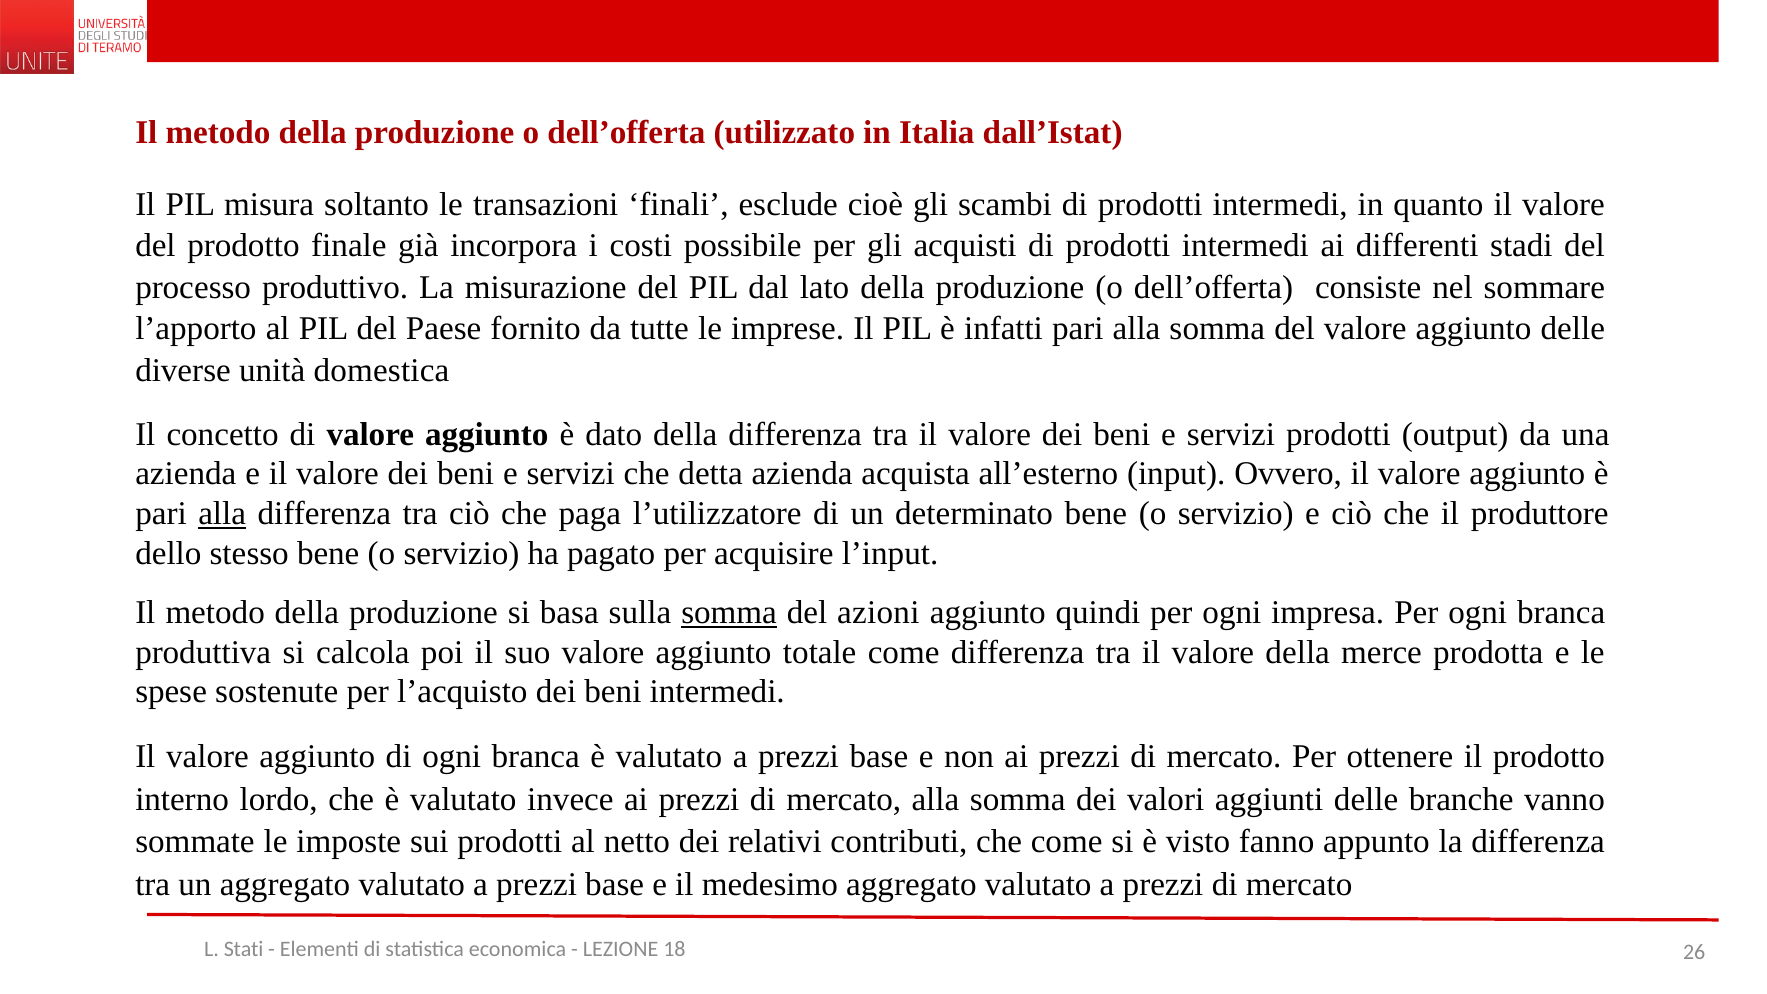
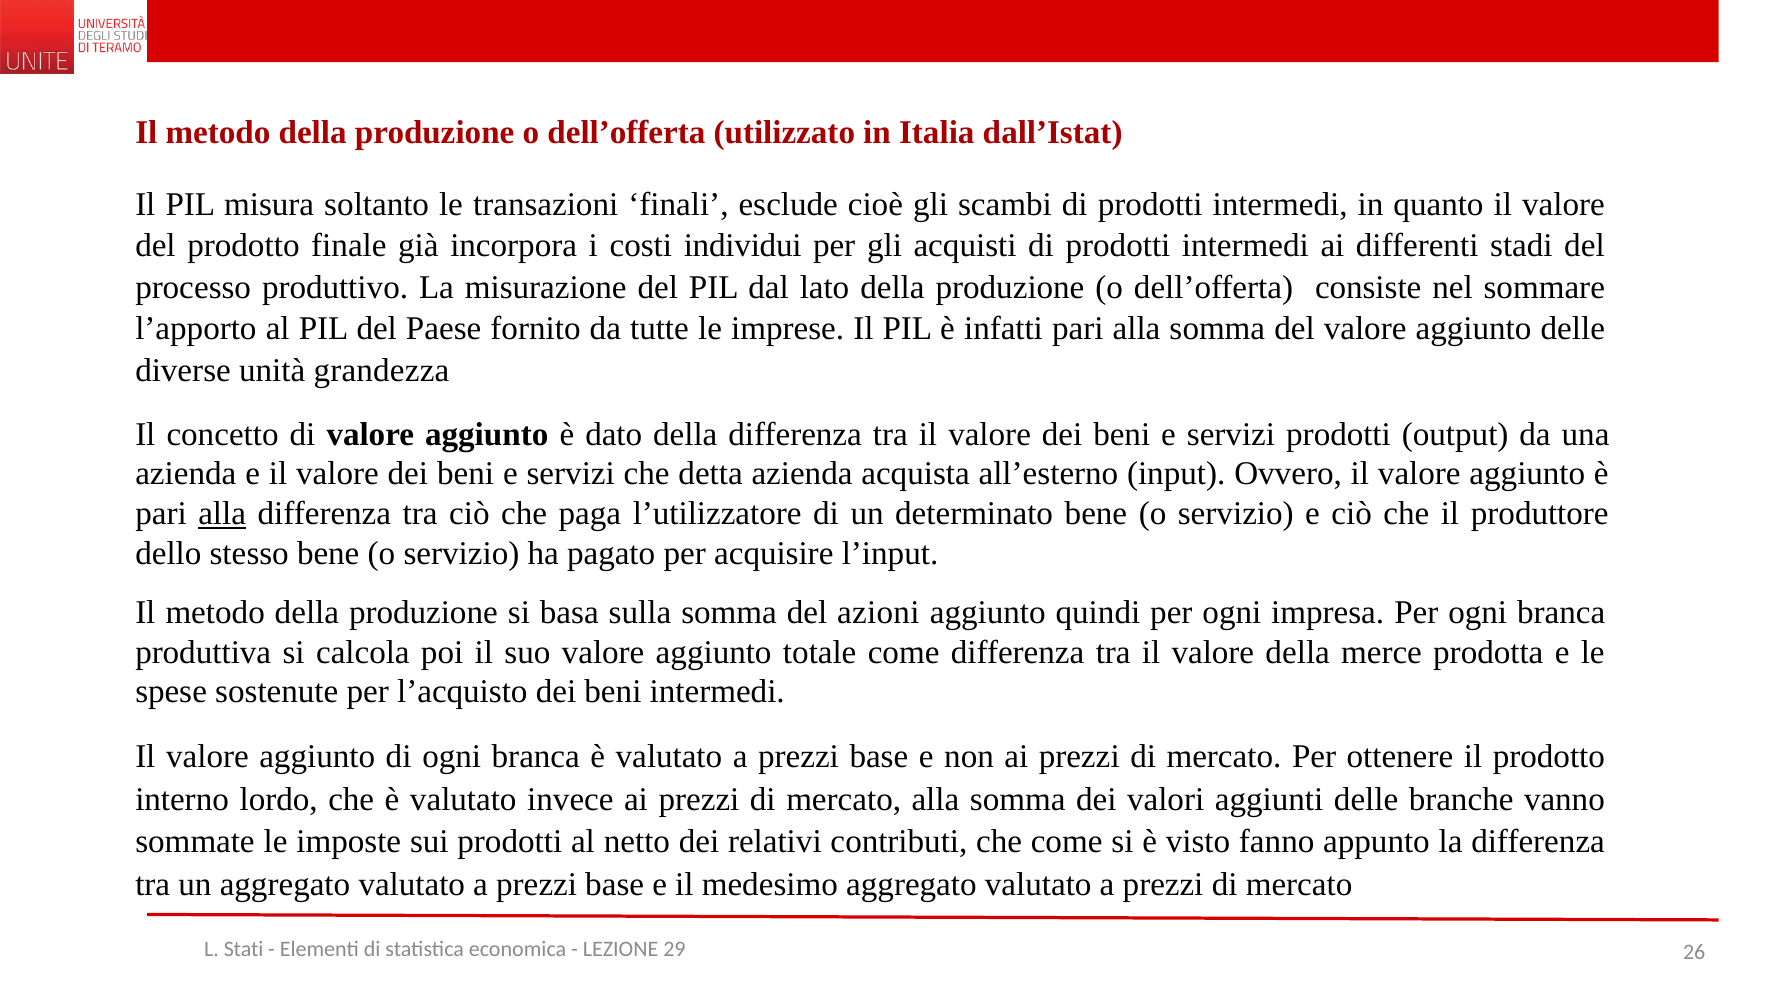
possibile: possibile -> individui (743, 246)
domestica: domestica -> grandezza (381, 370)
somma underline: present -> none (729, 612)
18: 18 -> 29 (674, 949)
